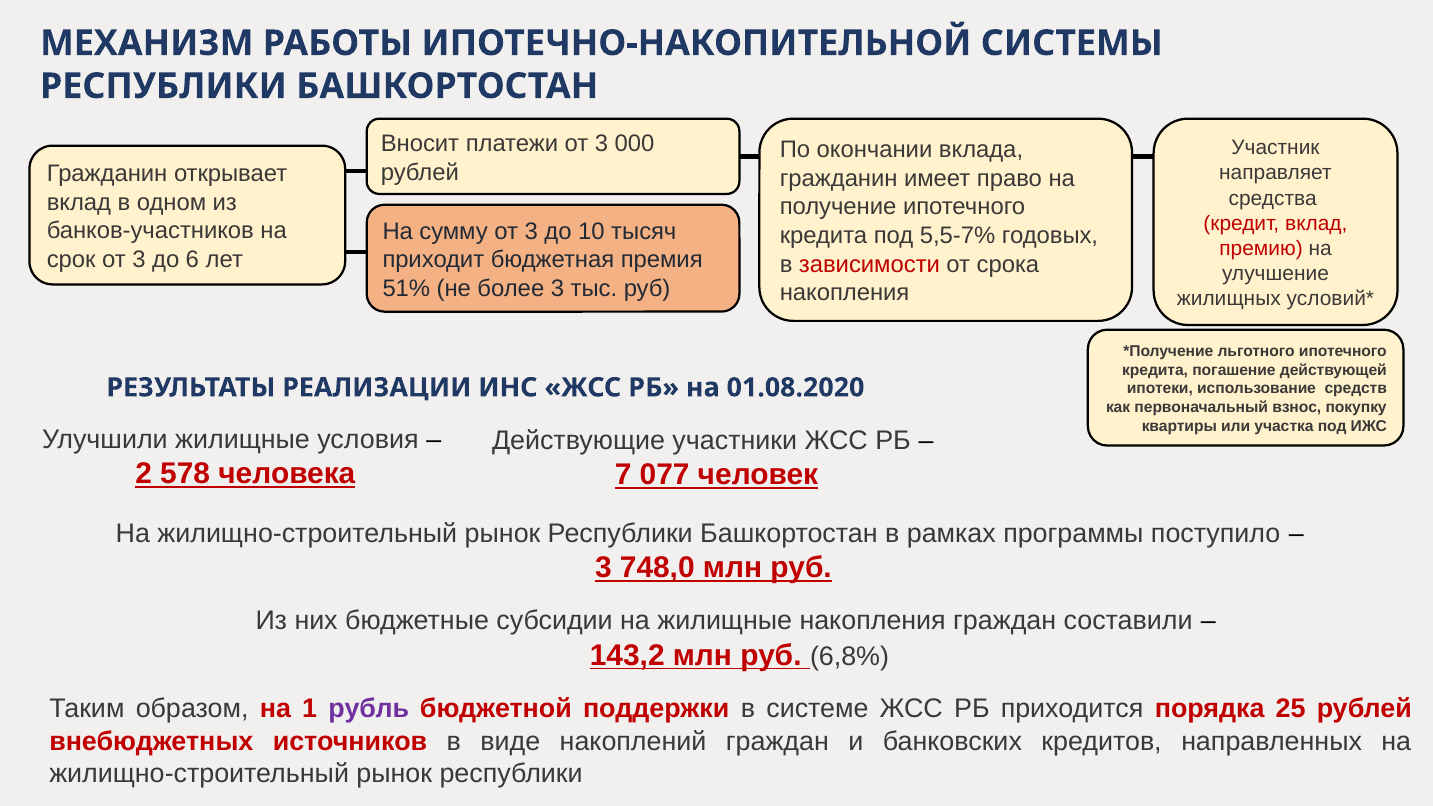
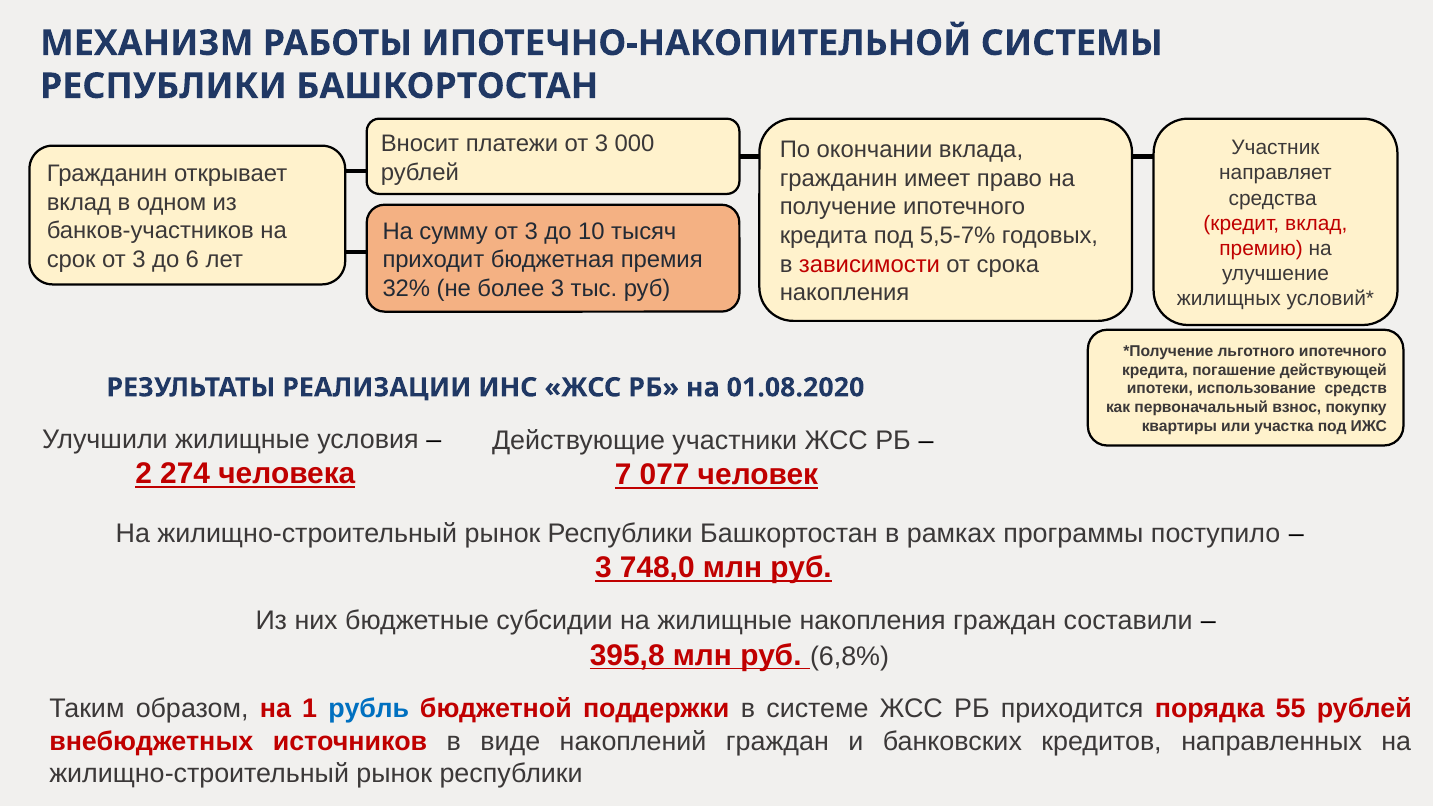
51%: 51% -> 32% (406, 288)
578: 578 -> 274 (185, 474)
143,2: 143,2 -> 395,8 (627, 655)
рубль colour: purple -> blue (369, 709)
25: 25 -> 55 (1291, 709)
